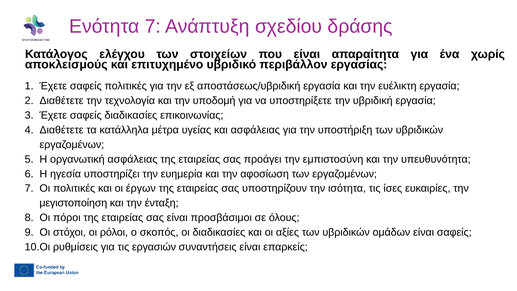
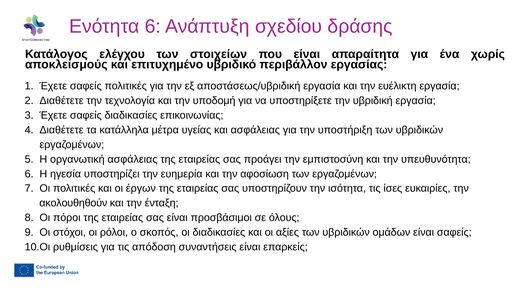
Ενότητα 7: 7 -> 6 (153, 26)
μεγιστοποίηση: μεγιστοποίηση -> ακολουθηθούν (73, 203)
εργασιών: εργασιών -> απόδοση (154, 247)
